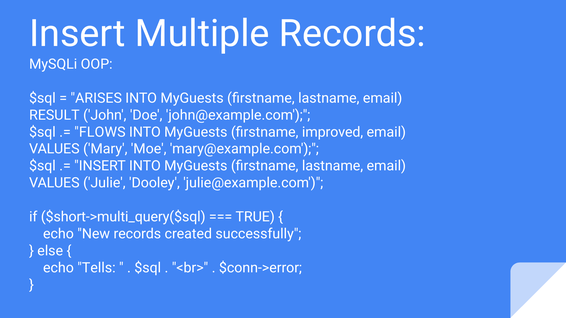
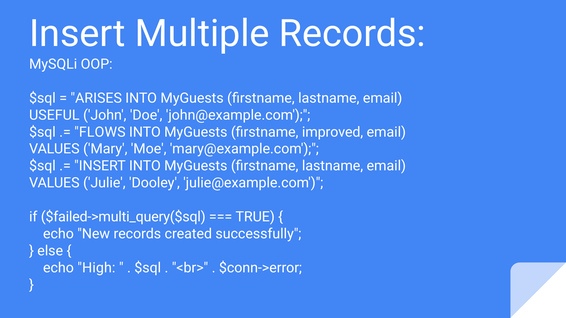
RESULT: RESULT -> USEFUL (54, 115)
$short->multi_query($sql: $short->multi_query($sql -> $failed->multi_query($sql (123, 217)
Tells: Tells -> High (96, 268)
